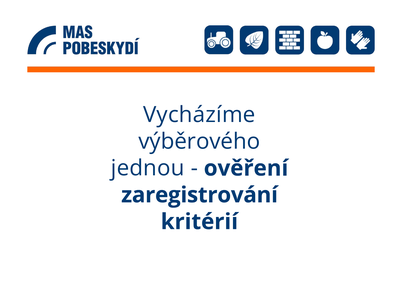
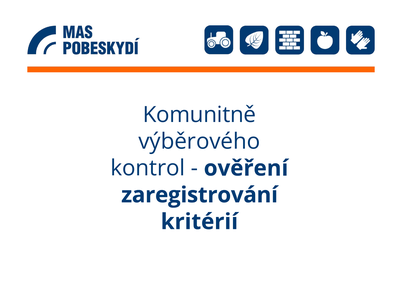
Vycházíme: Vycházíme -> Komunitně (199, 115)
jednou: jednou -> kontrol (148, 169)
